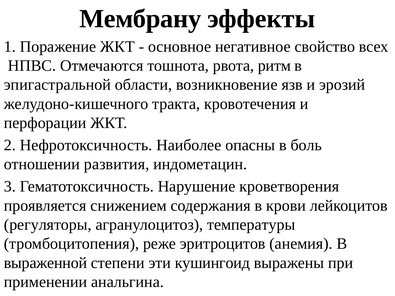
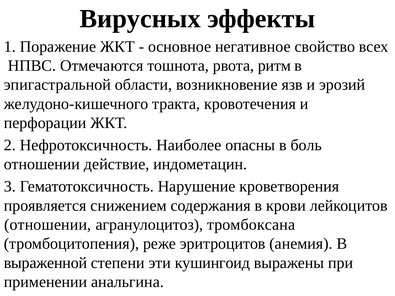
Мембрану: Мембрану -> Вирусных (140, 19)
развития: развития -> действие (117, 164)
регуляторы: регуляторы -> отношении (48, 225)
температуры: температуры -> тромбоксана (251, 225)
